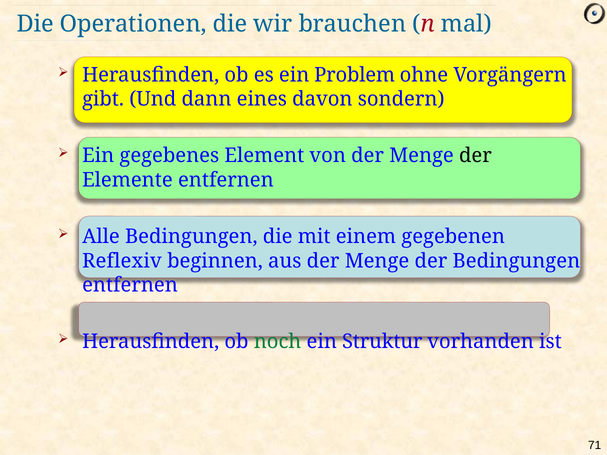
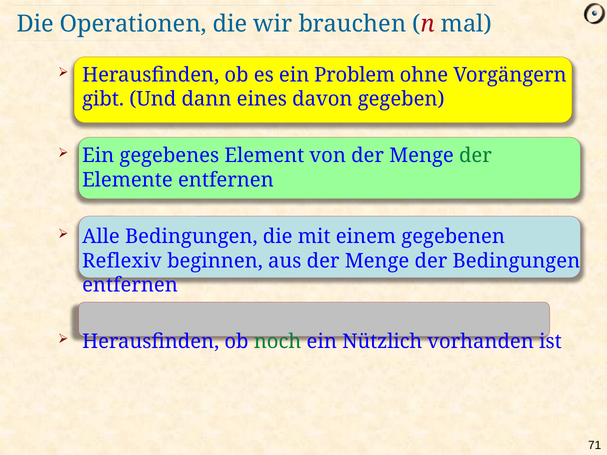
sondern: sondern -> gegeben (401, 99)
der colour: black -> green (475, 156)
Struktur: Struktur -> Nützlich (382, 342)
